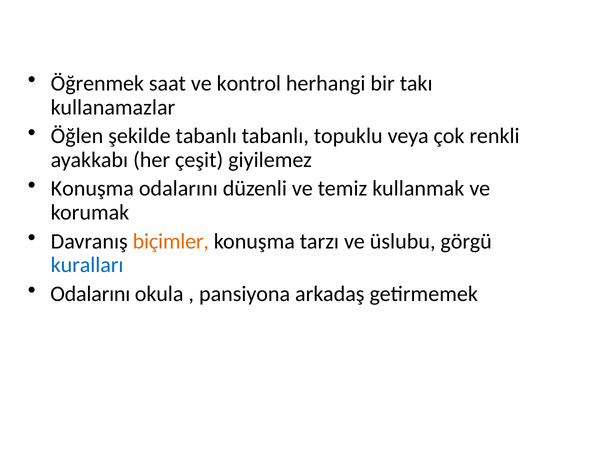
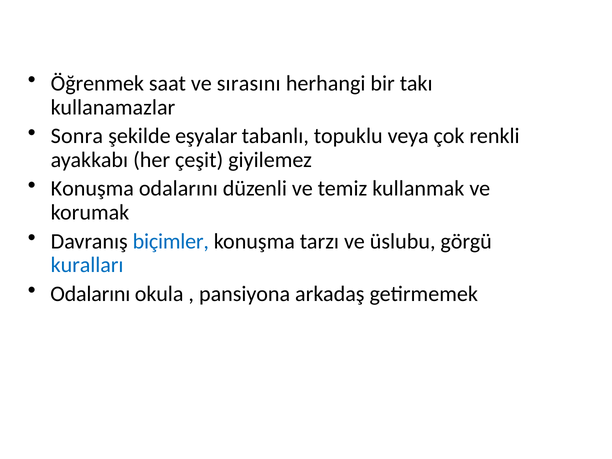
kontrol: kontrol -> sırasını (249, 83)
Öğlen: Öğlen -> Sonra (77, 136)
şekilde tabanlı: tabanlı -> eşyalar (206, 136)
biçimler colour: orange -> blue (171, 241)
